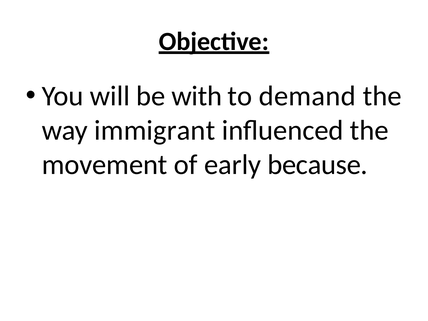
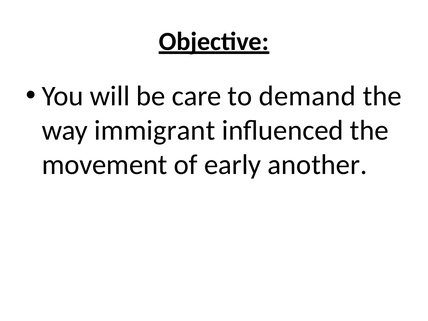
with: with -> care (197, 96)
because: because -> another (317, 165)
